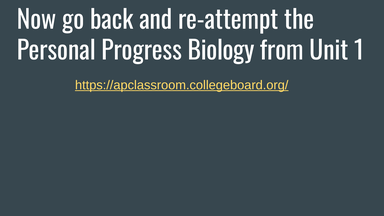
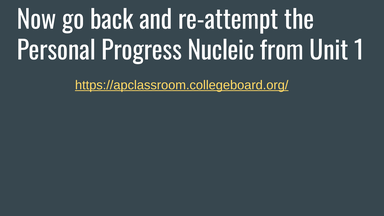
Biology: Biology -> Nucleic (221, 51)
